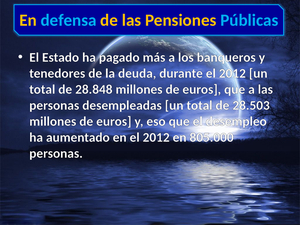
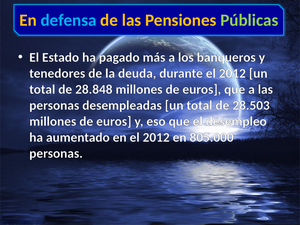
Públicas colour: light blue -> light green (249, 20)
